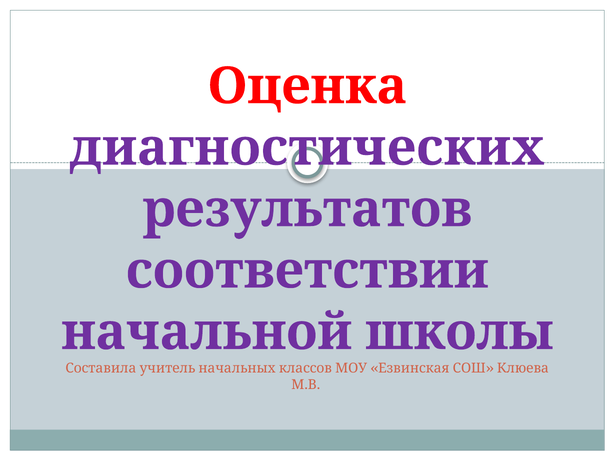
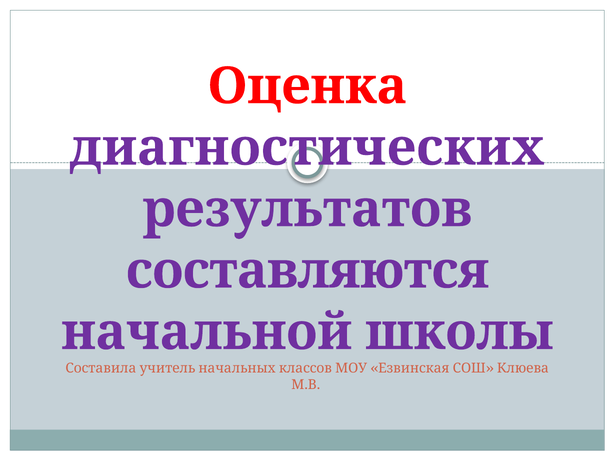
соответствии: соответствии -> составляются (308, 271)
